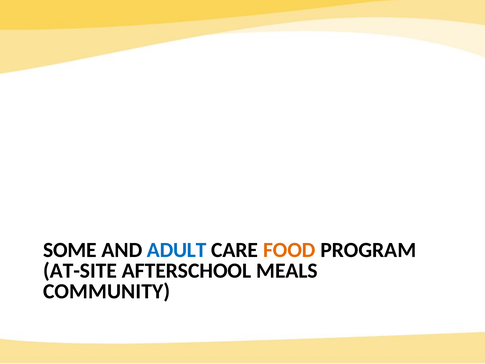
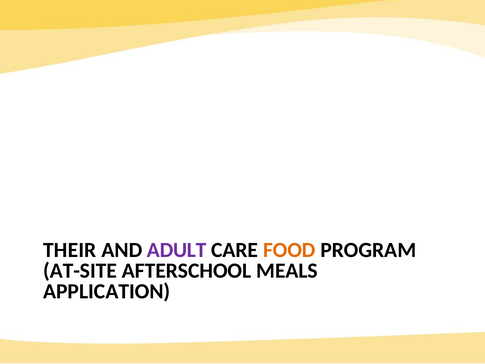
SOME: SOME -> THEIR (70, 250)
ADULT colour: blue -> purple (177, 250)
COMMUNITY: COMMUNITY -> APPLICATION (107, 291)
